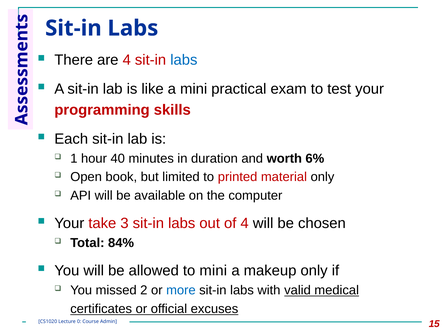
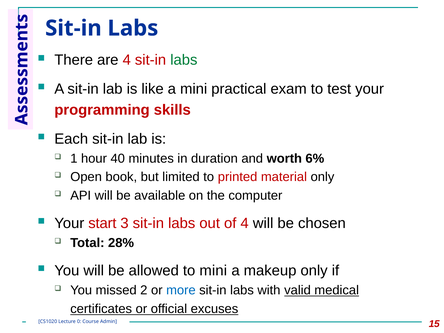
labs colour: blue -> green (184, 60)
take: take -> start (102, 223)
84%: 84% -> 28% (121, 243)
